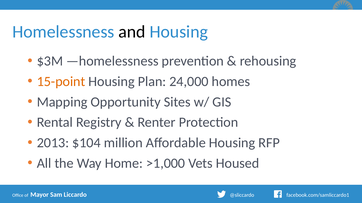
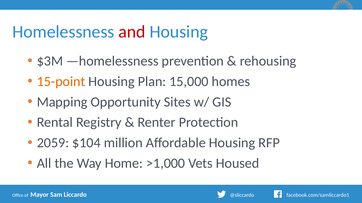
and colour: black -> red (132, 32)
24,000: 24,000 -> 15,000 (189, 82)
2013: 2013 -> 2059 (53, 143)
